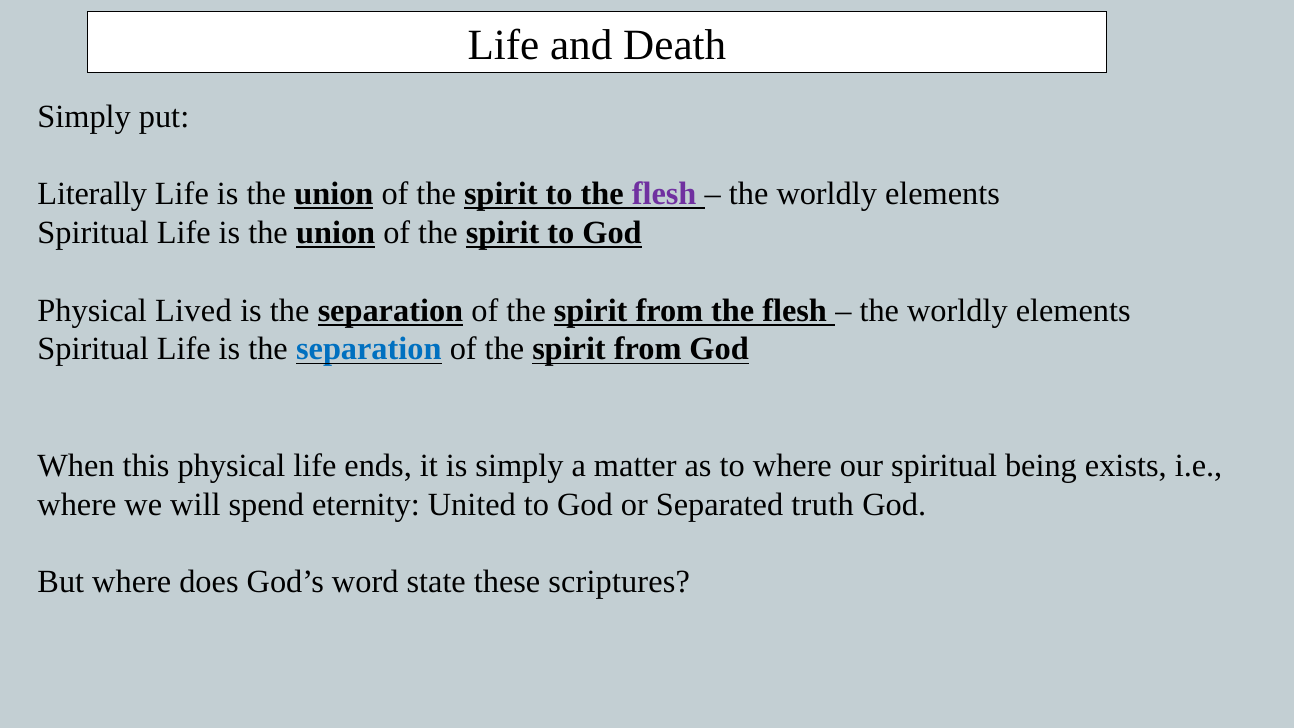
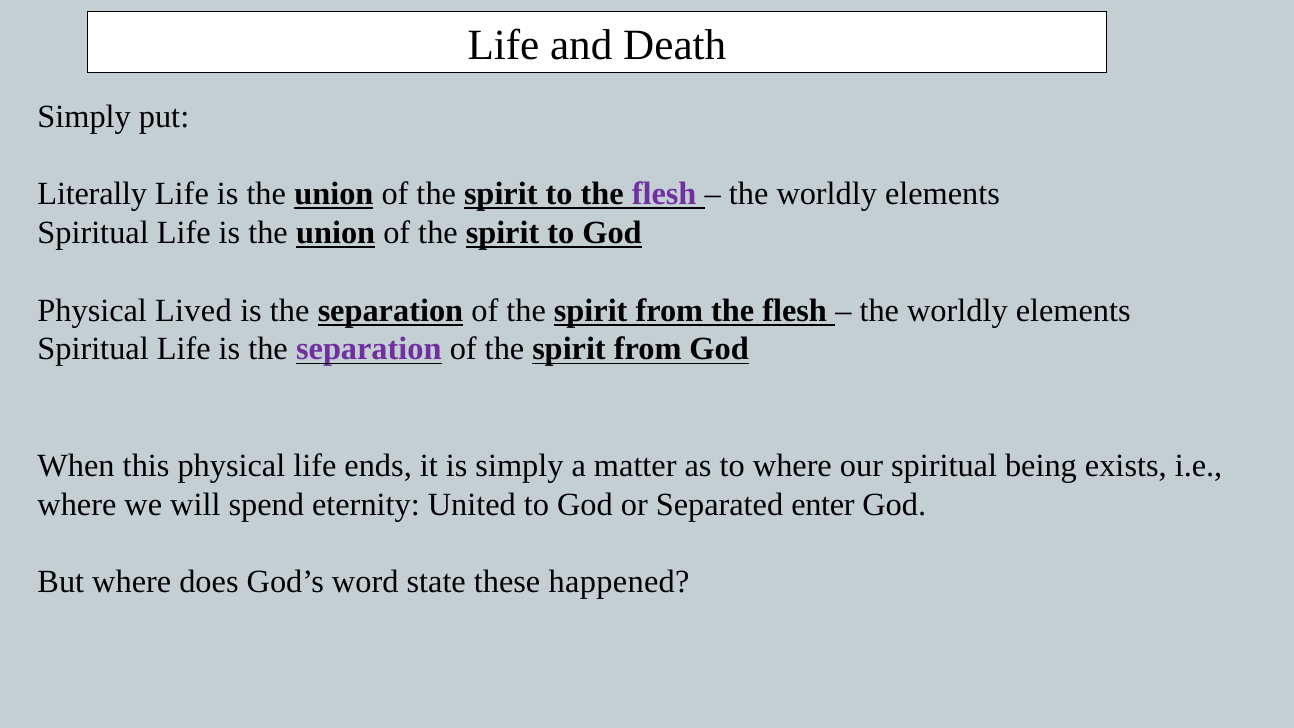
separation colour: blue -> purple (369, 349)
truth: truth -> enter (823, 505)
scriptures: scriptures -> happened (619, 582)
